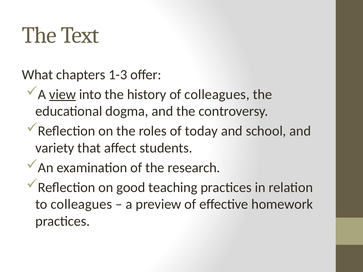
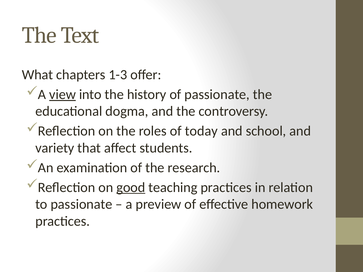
of colleagues: colleagues -> passionate (217, 95)
good underline: none -> present (131, 188)
to colleagues: colleagues -> passionate (81, 204)
